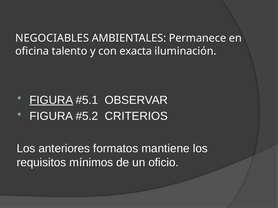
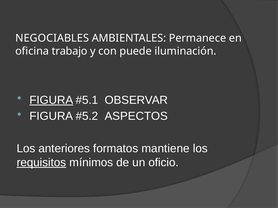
talento: talento -> trabajo (70, 51)
exacta: exacta -> puede (136, 51)
CRITERIOS: CRITERIOS -> ASPECTOS (136, 116)
requisitos underline: none -> present (41, 163)
